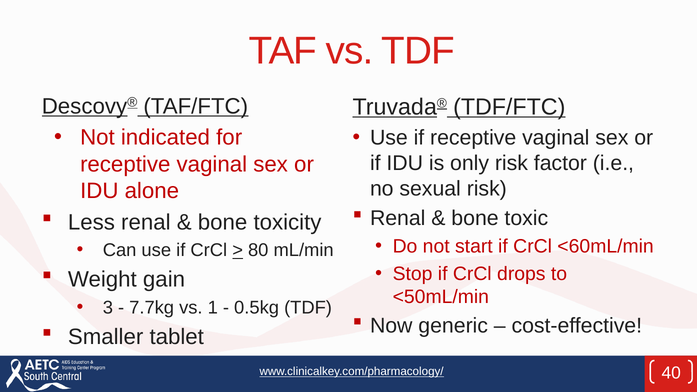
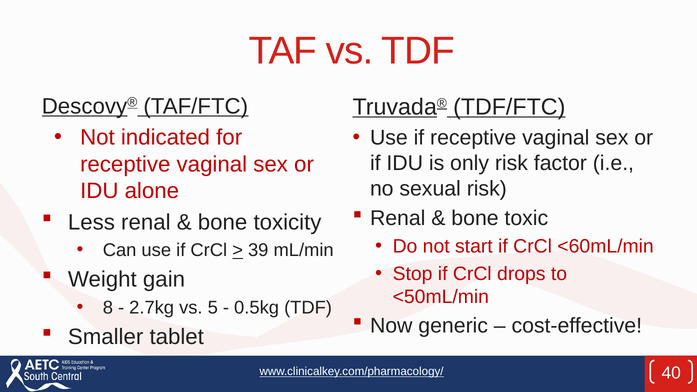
80: 80 -> 39 (258, 250)
3: 3 -> 8 (108, 308)
7.7kg: 7.7kg -> 2.7kg (152, 308)
1: 1 -> 5 (213, 308)
